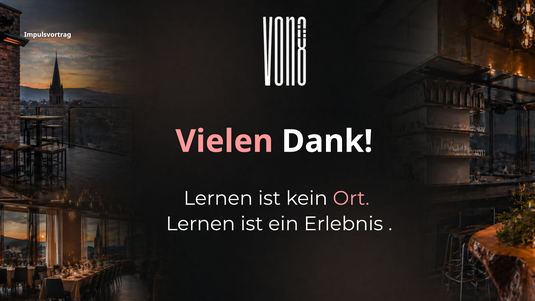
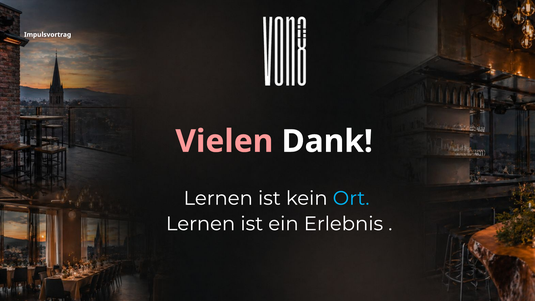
Ort colour: pink -> light blue (351, 198)
